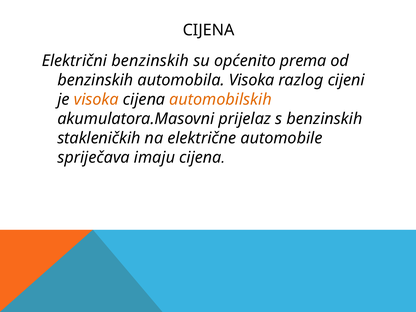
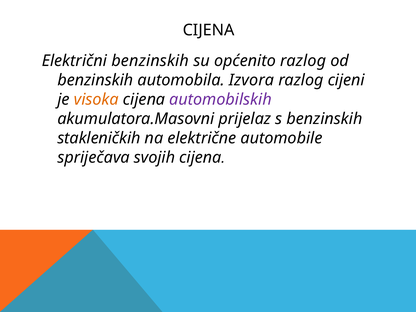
općenito prema: prema -> razlog (303, 61)
automobila Visoka: Visoka -> Izvora (252, 80)
automobilskih colour: orange -> purple (221, 100)
imaju: imaju -> svojih (155, 158)
